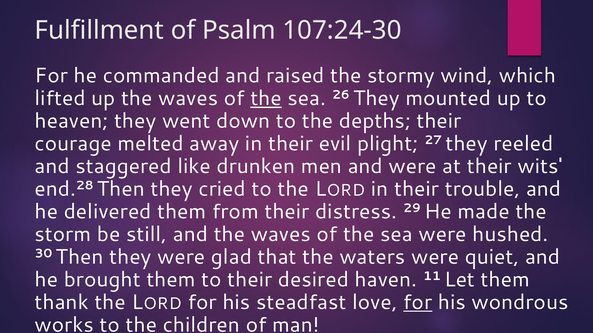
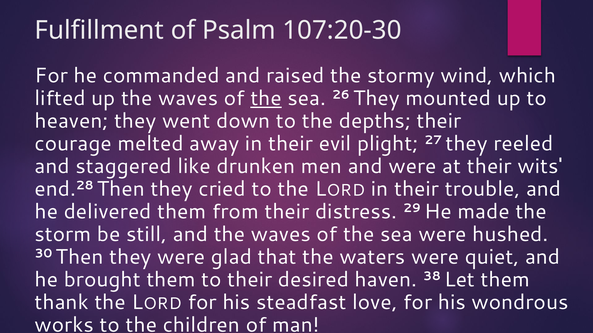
107:24-30: 107:24-30 -> 107:20-30 (342, 30)
11: 11 -> 38 (432, 276)
for underline: present -> none (418, 303)
